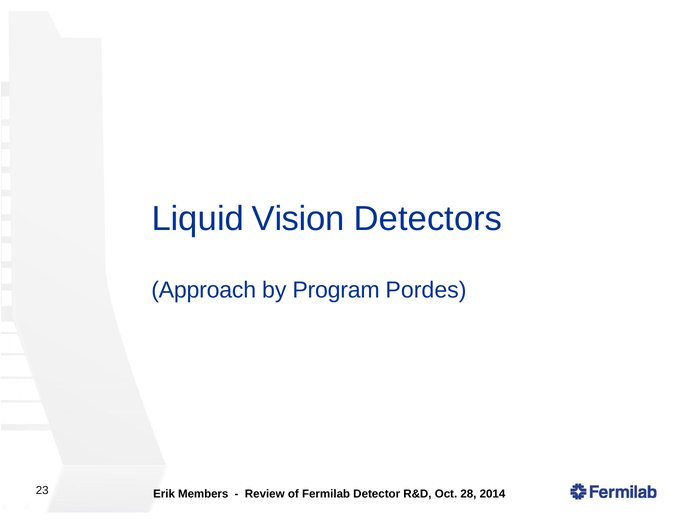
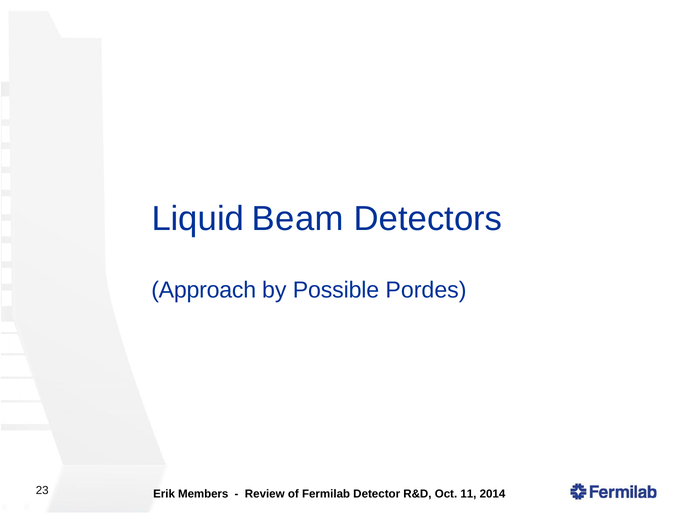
Vision: Vision -> Beam (298, 219)
Program: Program -> Possible (336, 290)
28: 28 -> 11 (468, 494)
